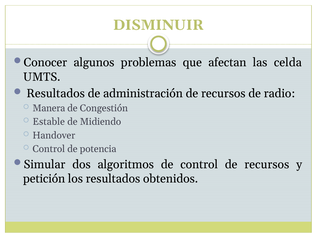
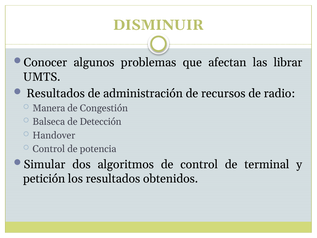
celda: celda -> librar (288, 62)
Estable: Estable -> Balseca (49, 122)
Midiendo: Midiendo -> Detección (101, 122)
control de recursos: recursos -> terminal (267, 164)
